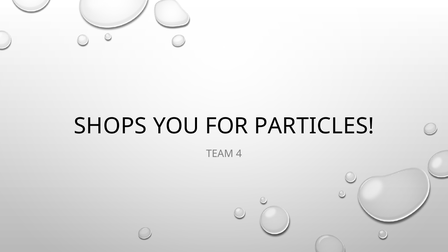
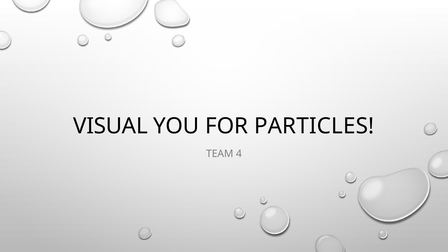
SHOPS: SHOPS -> VISUAL (111, 126)
